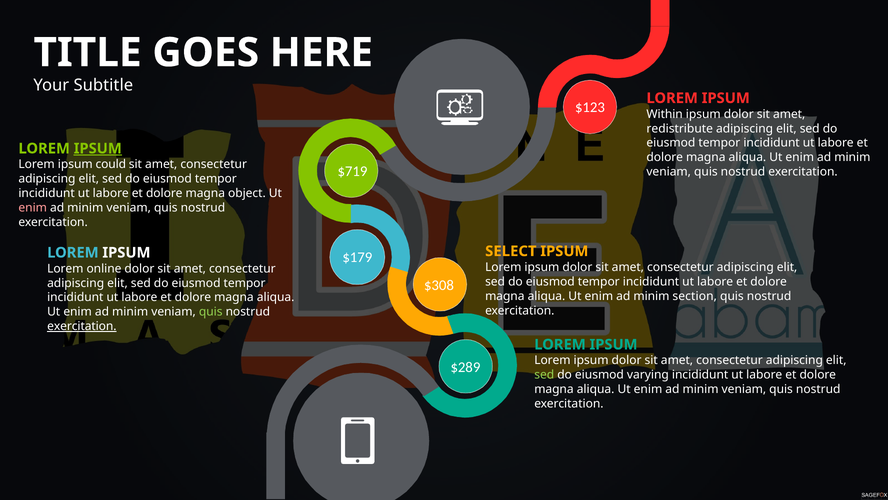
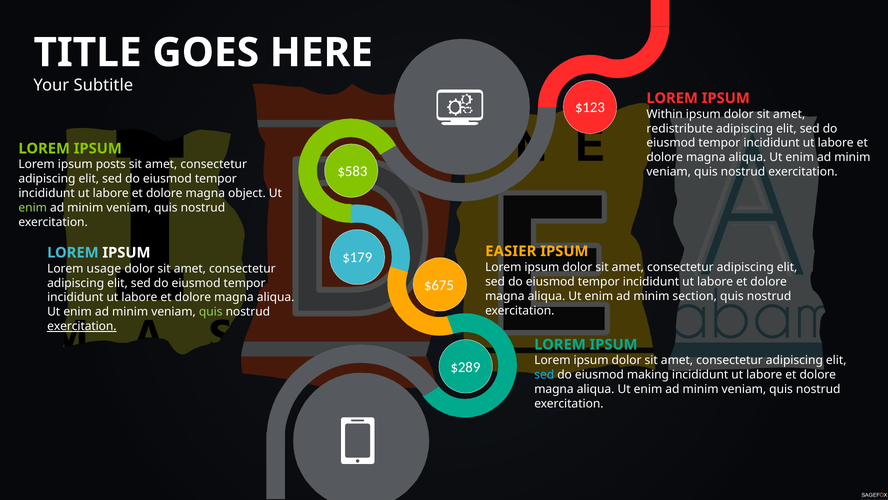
IPSUM underline: present -> none (98, 148)
could: could -> posts (111, 164)
$719: $719 -> $583 (352, 171)
enim colour: pink -> light green (33, 208)
SELECT: SELECT -> EASIER (511, 251)
online: online -> usage (104, 268)
$308: $308 -> $675 (439, 285)
sed colour: light green -> light blue (544, 375)
varying: varying -> making (648, 375)
